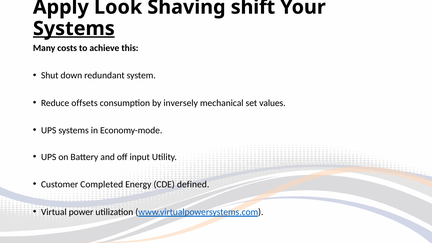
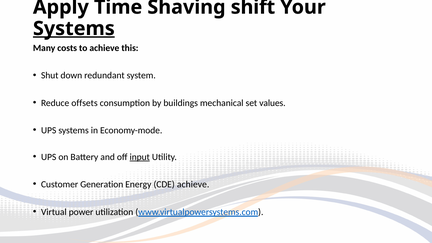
Look: Look -> Time (118, 7)
inversely: inversely -> buildings (181, 103)
input underline: none -> present (140, 157)
Completed: Completed -> Generation (102, 184)
CDE defined: defined -> achieve (193, 184)
